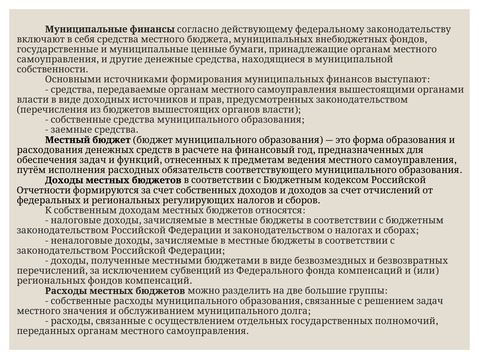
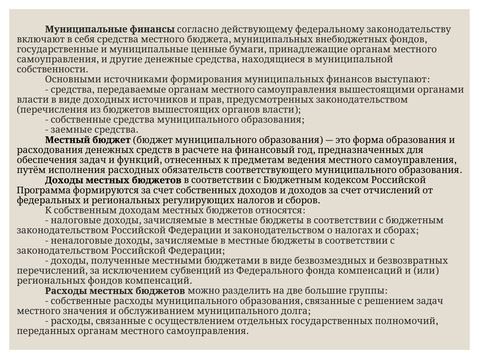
Отчетности: Отчетности -> Программа (44, 190)
